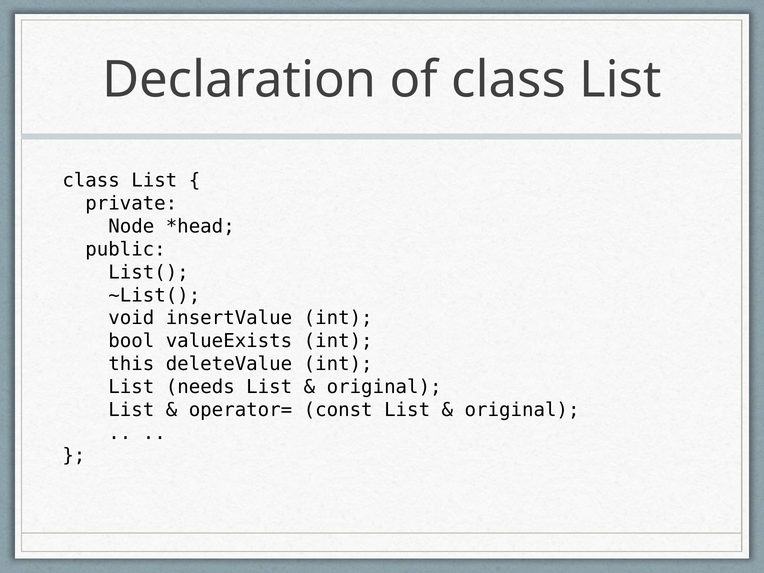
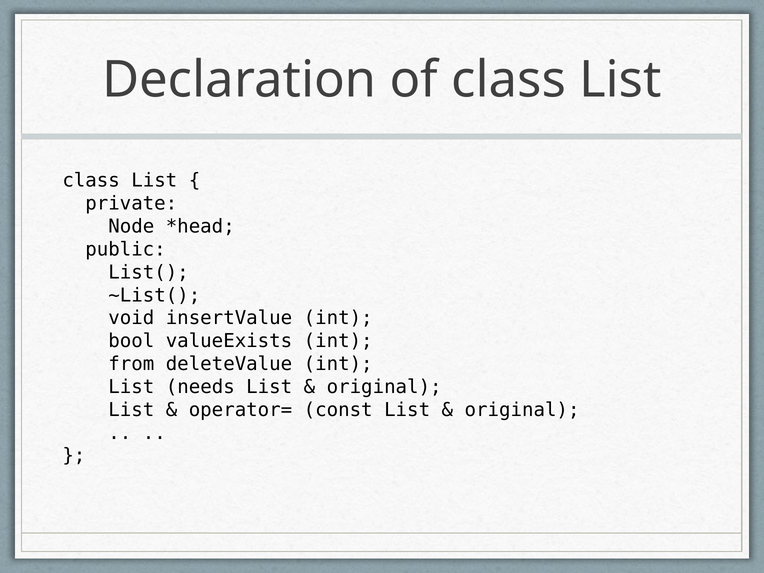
this: this -> from (131, 364)
